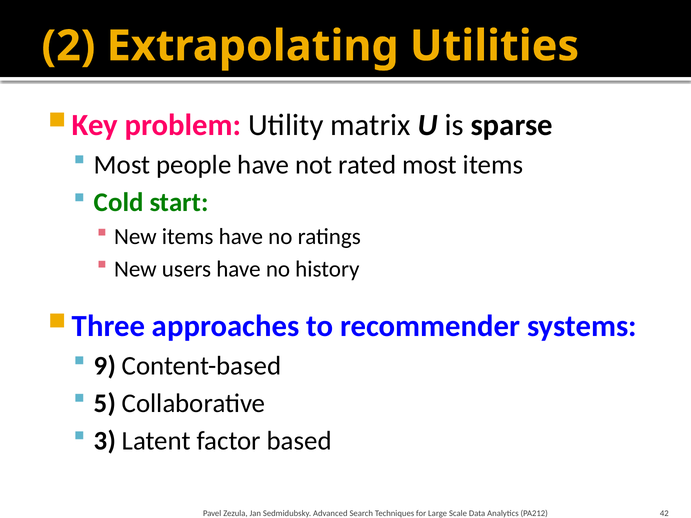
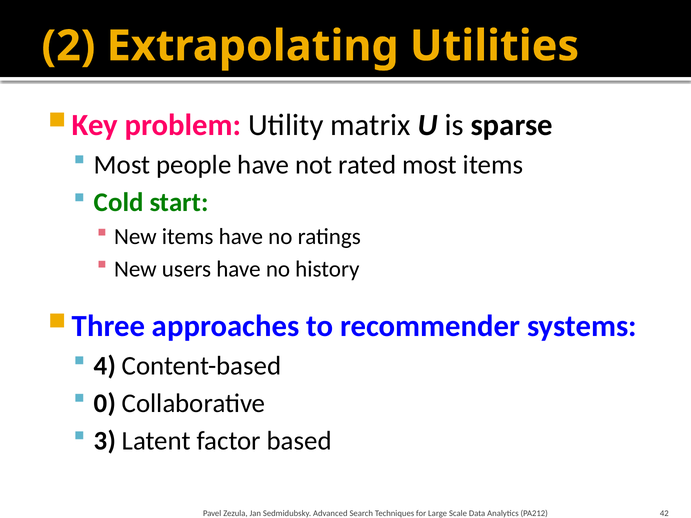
9: 9 -> 4 (105, 366)
5: 5 -> 0 (105, 404)
